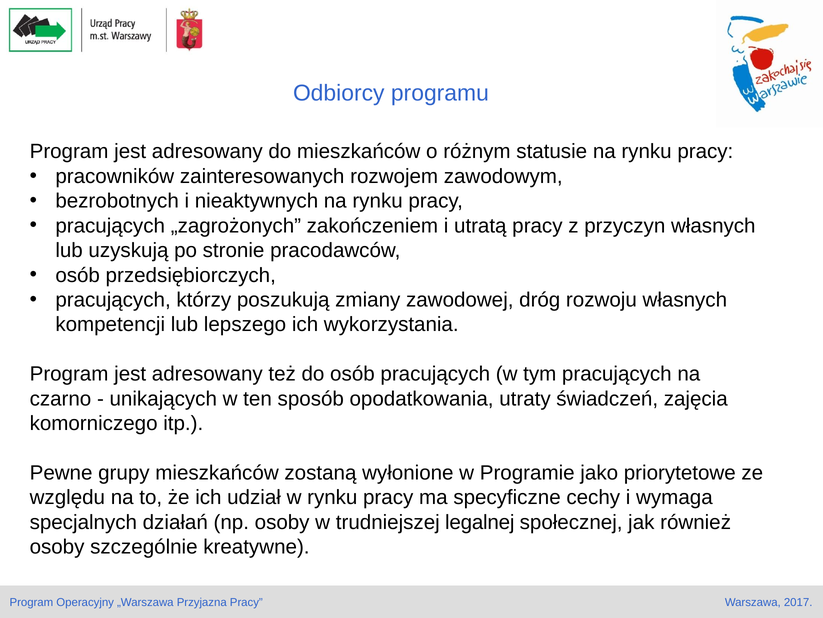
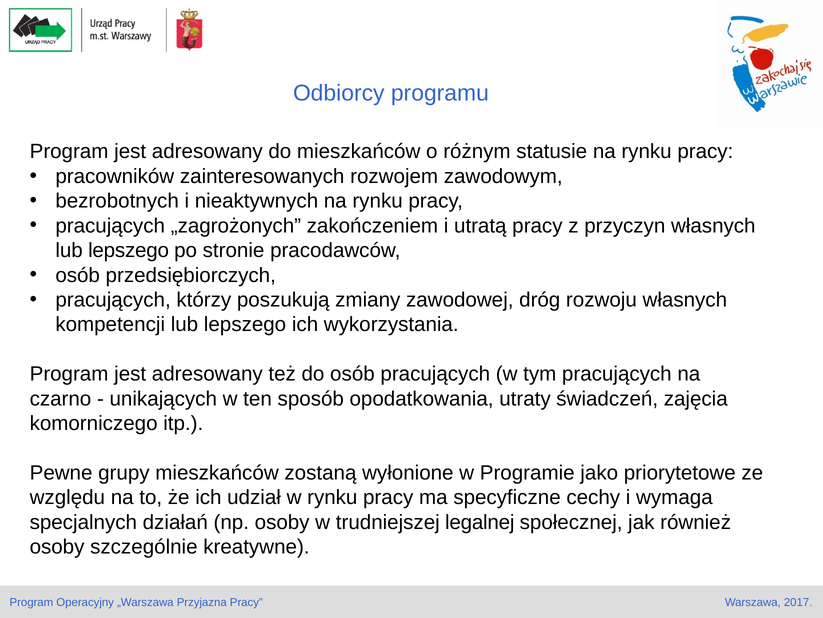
uzyskują: uzyskują -> lepszego (129, 250)
